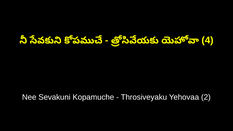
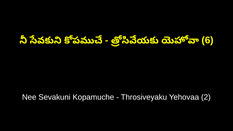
4: 4 -> 6 (208, 40)
